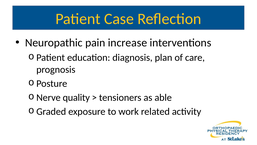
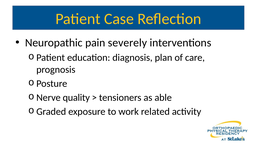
increase: increase -> severely (127, 43)
